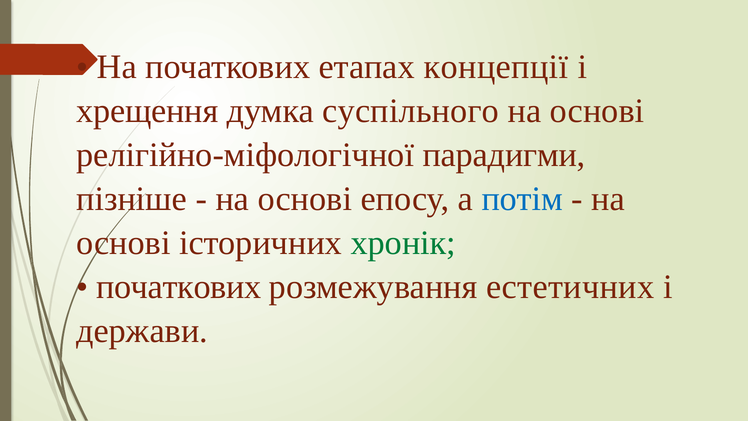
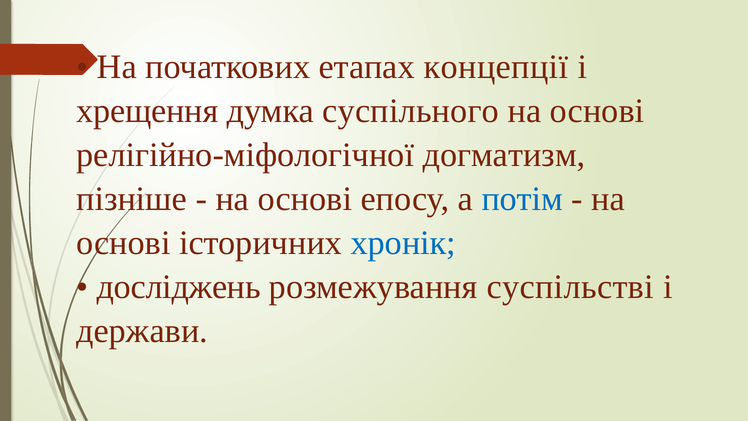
парадигми: парадигми -> догматизм (504, 155)
хронік colour: green -> blue (403, 243)
початкових: початкових -> досліджень (179, 287)
естетичних: естетичних -> суспільстві (570, 287)
